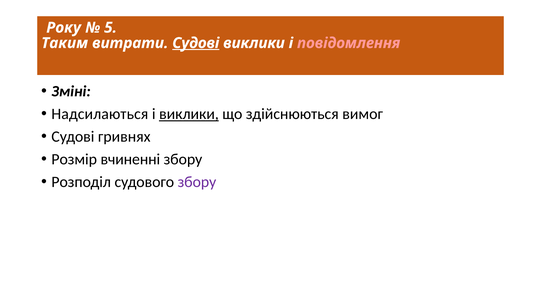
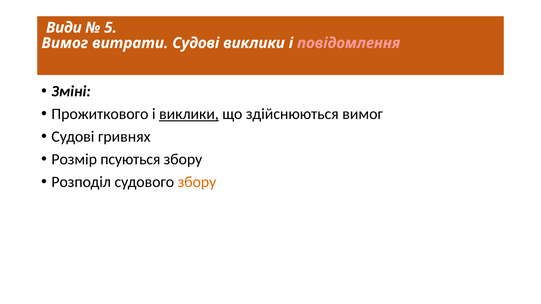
Року: Року -> Види (64, 28)
Таким: Таким -> Вимог (65, 43)
Судові underline: present -> none (196, 43)
Надсилаються: Надсилаються -> Прожиткового (100, 114)
вчиненні: вчиненні -> псуються (130, 160)
збору colour: purple -> orange (197, 182)
